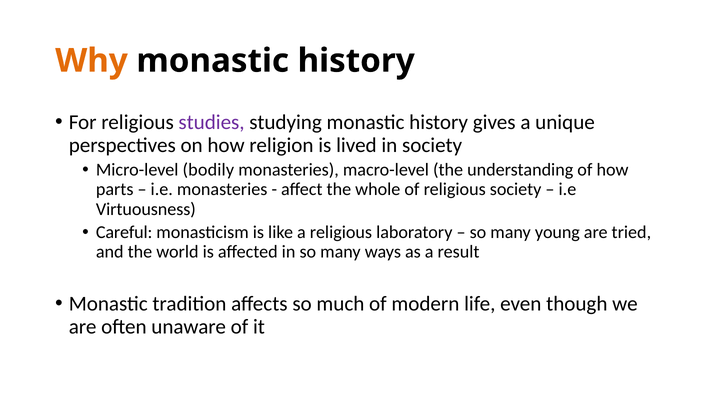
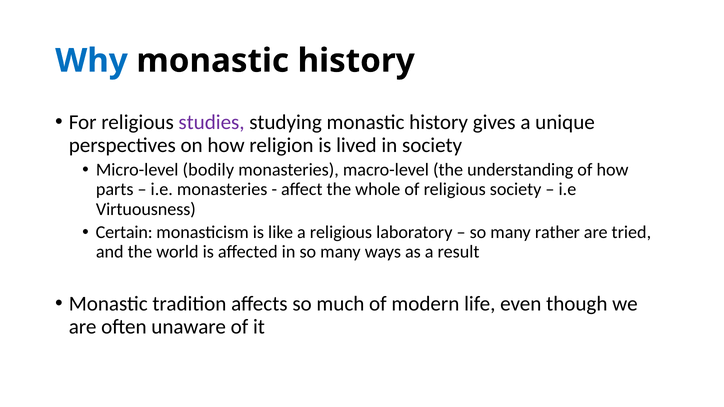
Why colour: orange -> blue (91, 61)
Careful: Careful -> Certain (124, 232)
young: young -> rather (557, 232)
